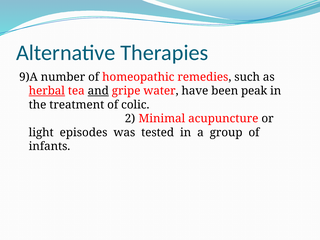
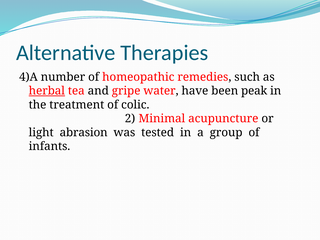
9)A: 9)A -> 4)A (28, 77)
and underline: present -> none (98, 91)
episodes: episodes -> abrasion (84, 132)
